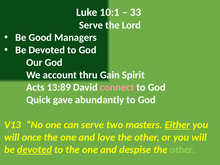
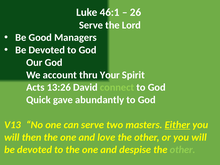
10:1: 10:1 -> 46:1 (110, 12)
33: 33 -> 26 (136, 12)
Gain: Gain -> Your (110, 75)
13:89: 13:89 -> 13:26 (59, 87)
connect colour: pink -> light green (117, 87)
once: once -> then (32, 137)
devoted underline: present -> none (35, 150)
